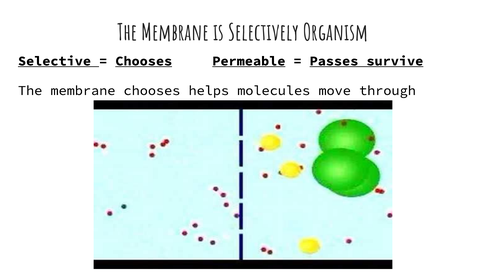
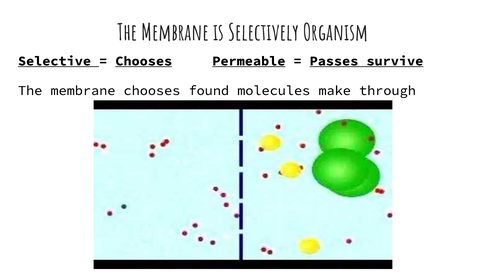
helps: helps -> found (209, 90)
move: move -> make (335, 90)
